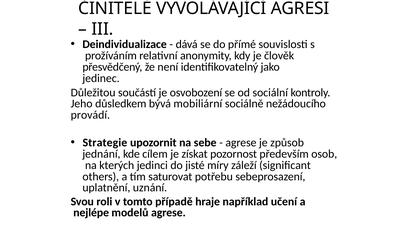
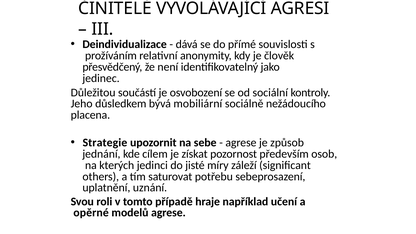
provádí: provádí -> placena (90, 115)
nejlépe: nejlépe -> opěrné (91, 213)
